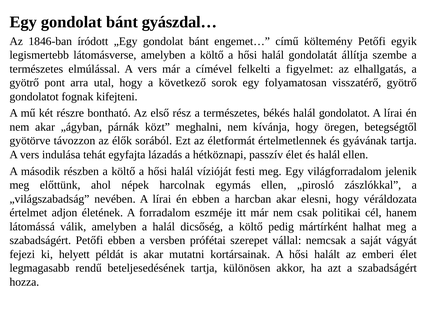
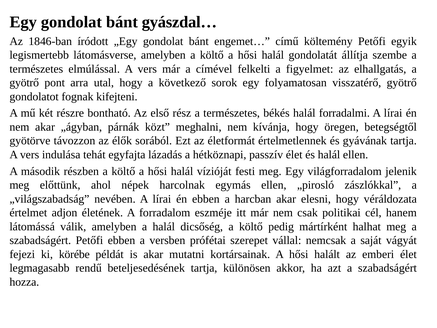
halál gondolatot: gondolatot -> forradalmi (344, 113)
helyett: helyett -> körébe (74, 254)
